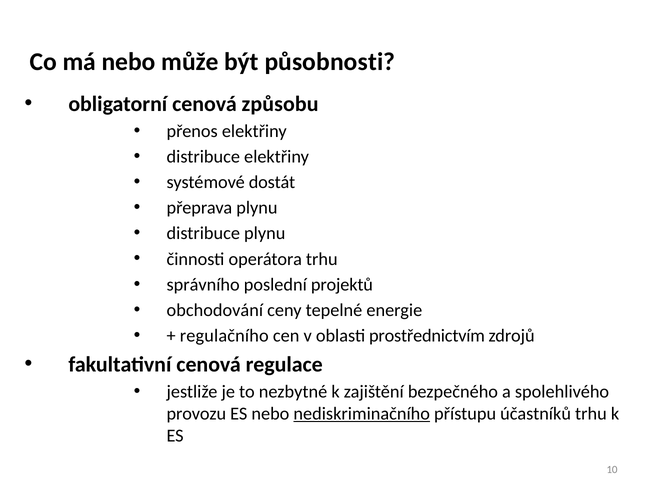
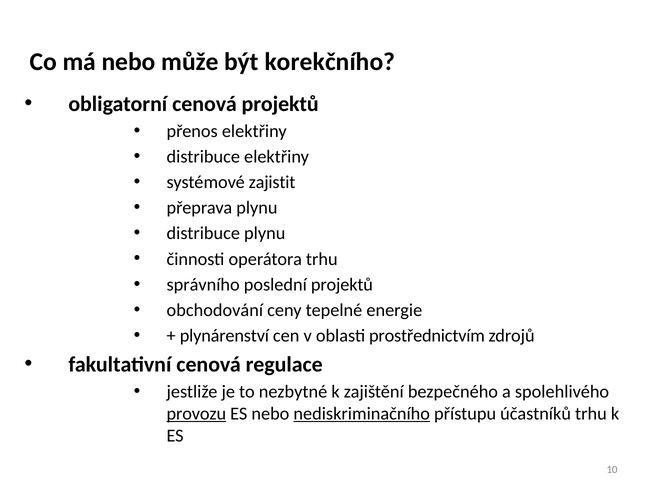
působnosti: působnosti -> korekčního (330, 62)
cenová způsobu: způsobu -> projektů (280, 104)
dostát: dostát -> zajistit (272, 183)
regulačního: regulačního -> plynárenství (224, 336)
provozu underline: none -> present (196, 414)
